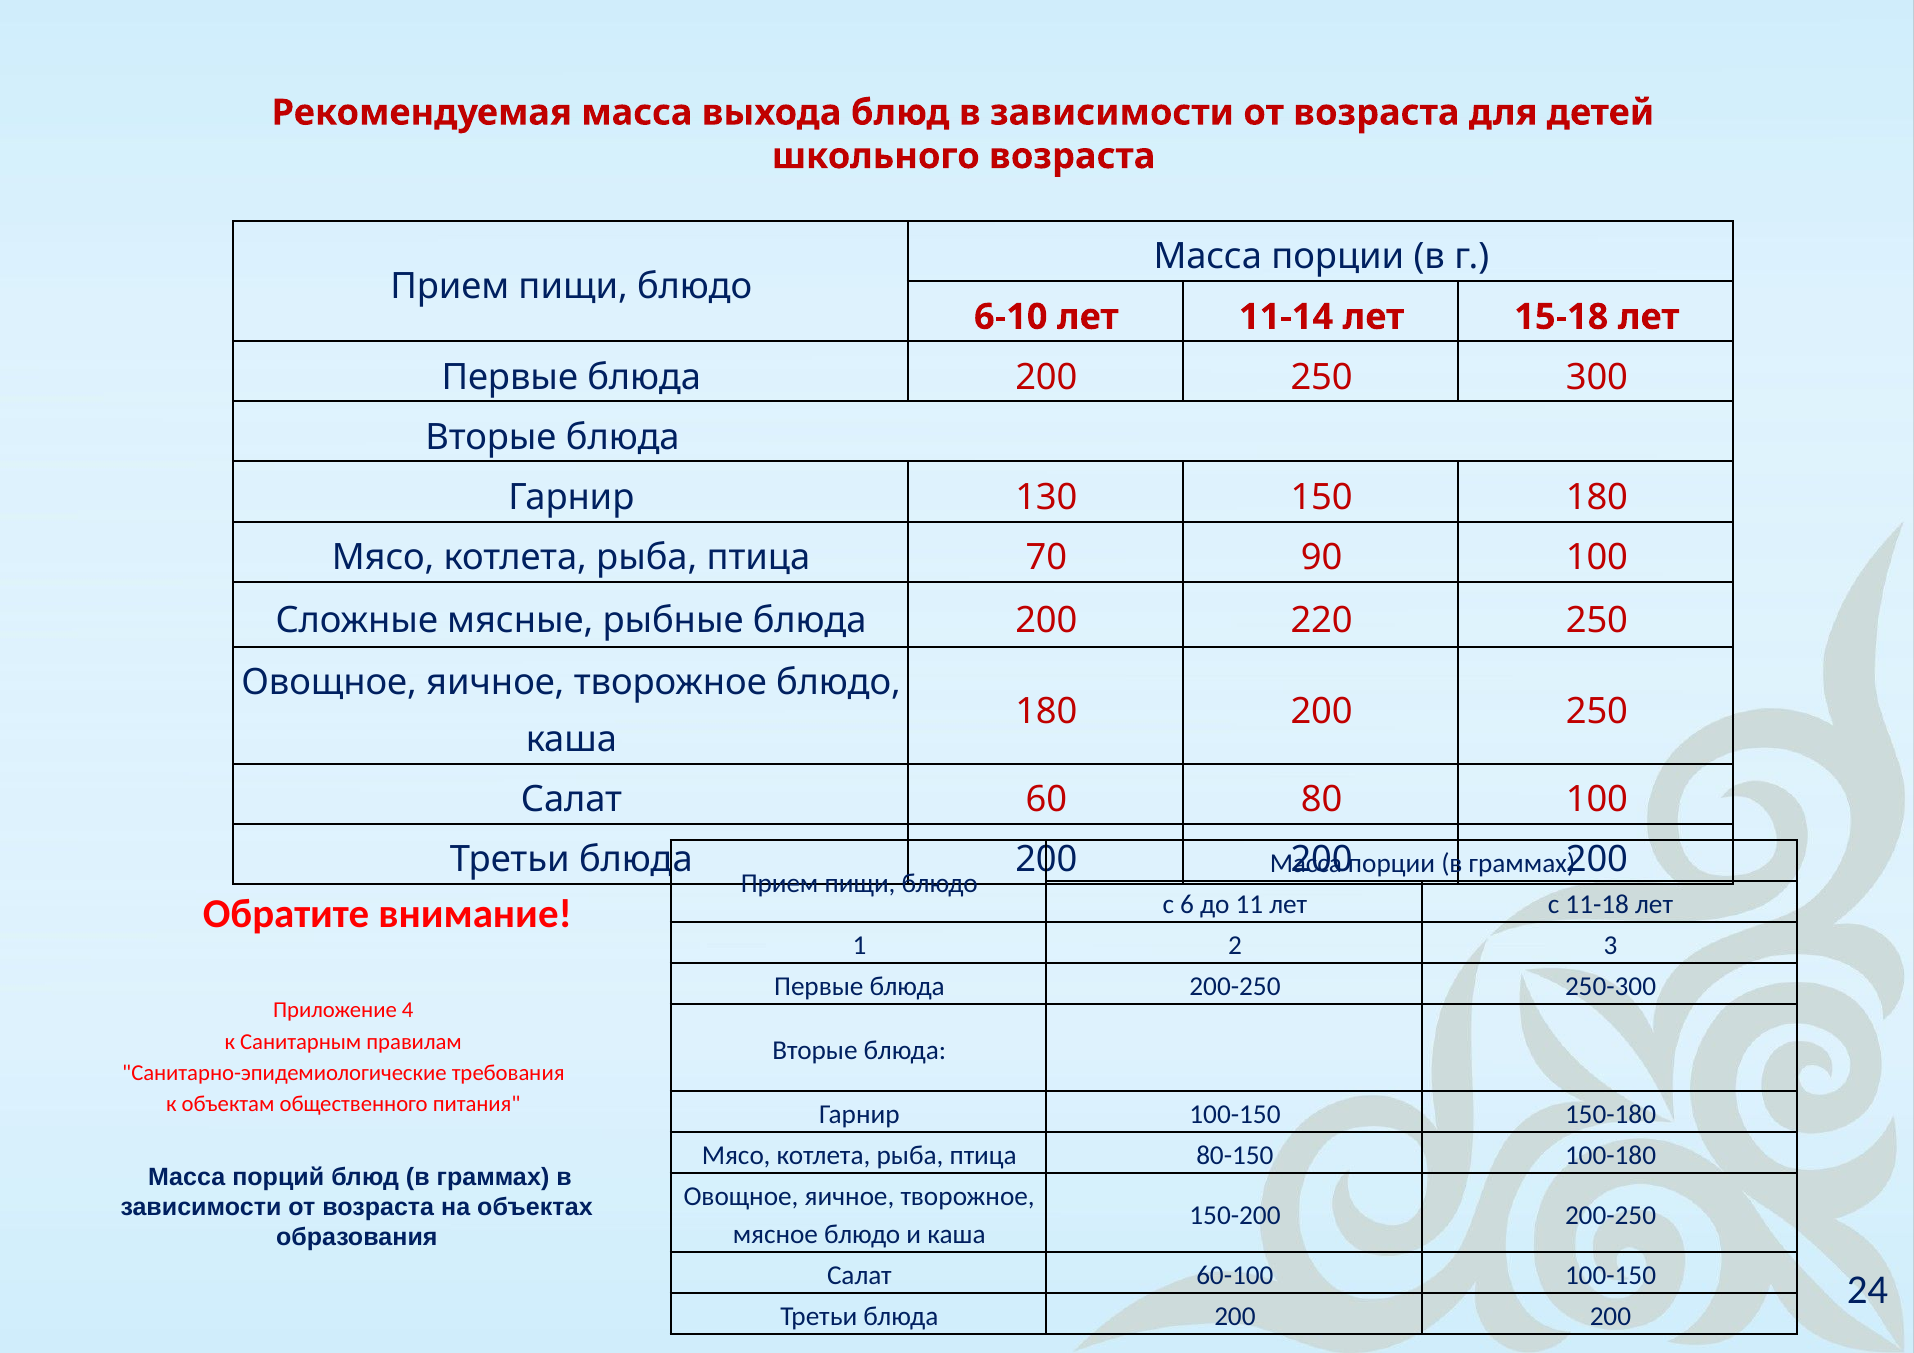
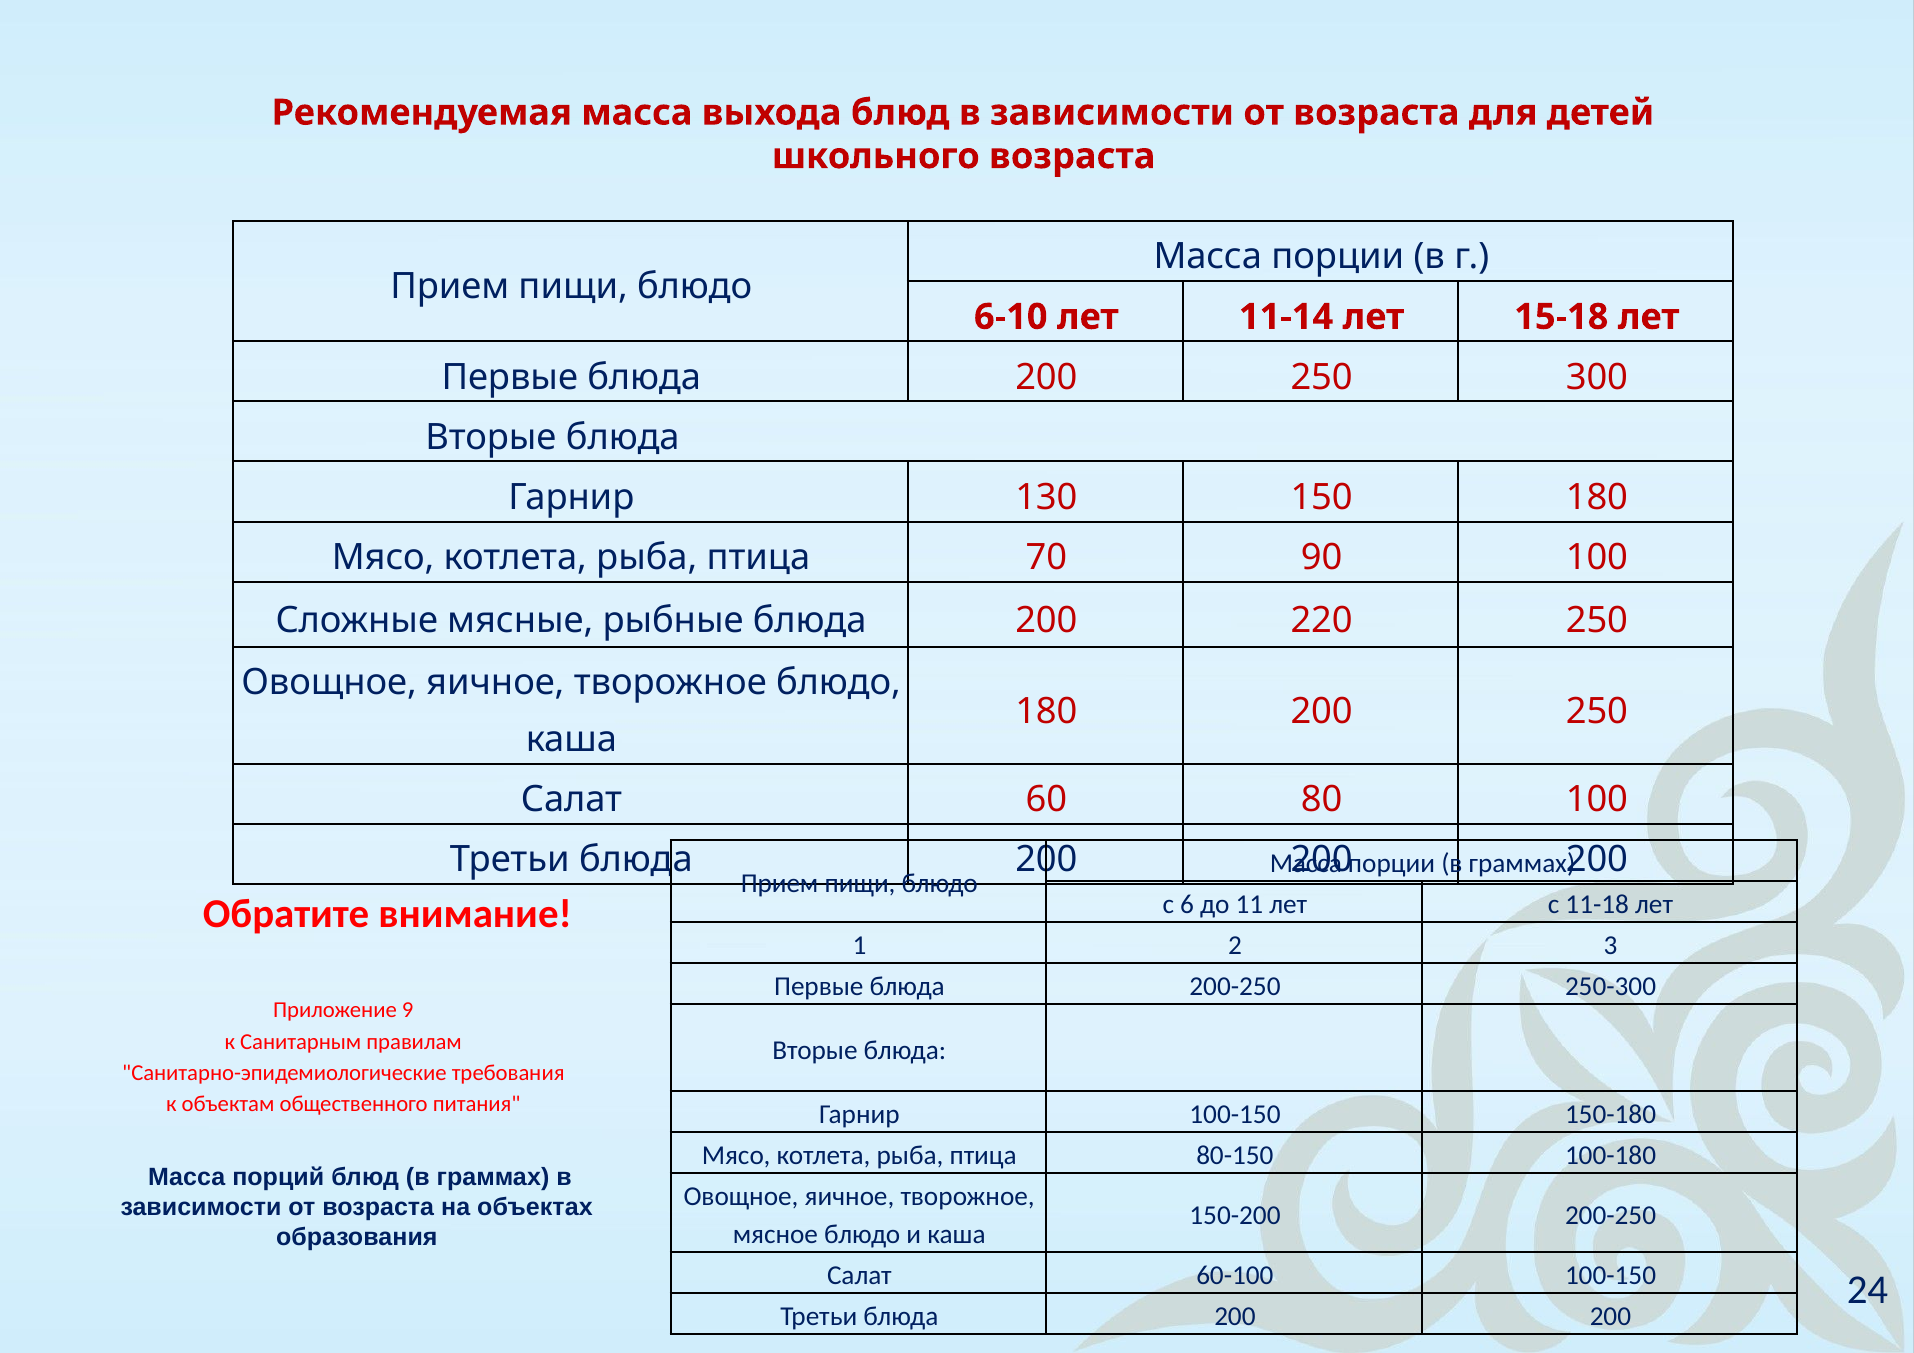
4: 4 -> 9 (408, 1011)
